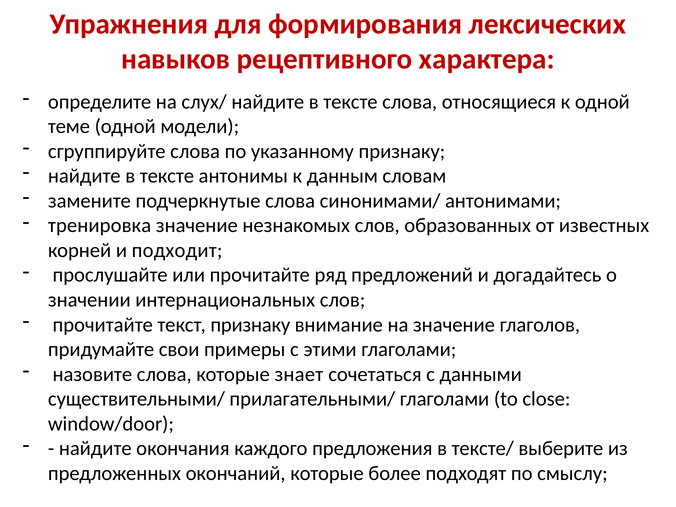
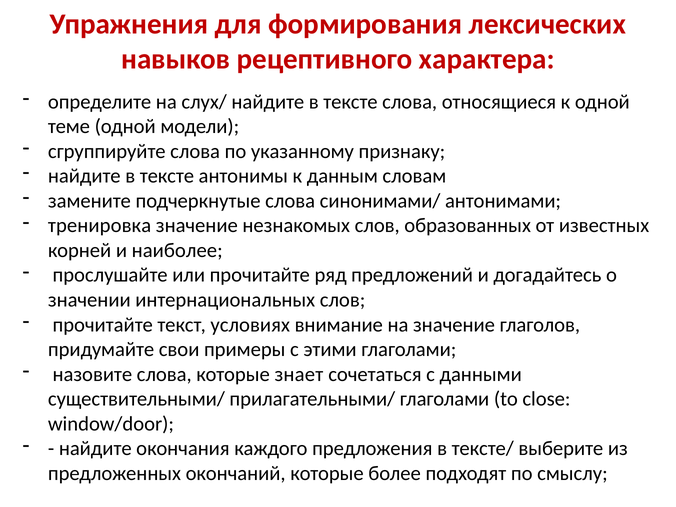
подходит: подходит -> наиболее (177, 250)
текст признаку: признаку -> условиях (250, 325)
